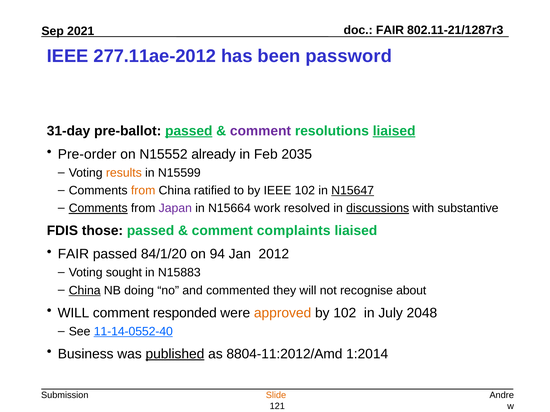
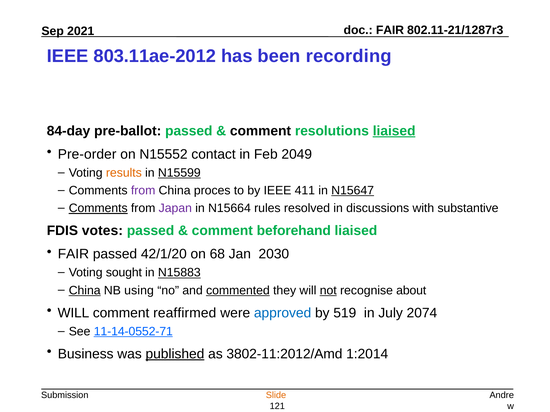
277.11ae-2012: 277.11ae-2012 -> 803.11ae-2012 (155, 56)
password: password -> recording (349, 56)
31-day: 31-day -> 84-day (69, 131)
passed underline: present -> none (189, 131)
comment colour: purple -> black (261, 131)
already: already -> contact (214, 155)
2035: 2035 -> 2049 (297, 155)
N15599 underline: none -> present (179, 173)
from colour: orange -> purple (143, 191)
ratified: ratified -> proces (212, 191)
IEEE 102: 102 -> 411 (305, 191)
work: work -> rules (267, 208)
discussions underline: present -> none (378, 208)
those: those -> votes (102, 231)
complaints: complaints -> beforehand (294, 231)
84/1/20: 84/1/20 -> 42/1/20 (164, 254)
94: 94 -> 68 (217, 254)
2012: 2012 -> 2030 (274, 254)
N15883 underline: none -> present (179, 273)
doing: doing -> using (139, 291)
commented underline: none -> present (238, 291)
not underline: none -> present (328, 291)
responded: responded -> reaffirmed (185, 313)
approved colour: orange -> blue (283, 313)
by 102: 102 -> 519 (345, 313)
2048: 2048 -> 2074 (422, 313)
11-14-0552-40: 11-14-0552-40 -> 11-14-0552-71 (133, 332)
8804-11:2012/Amd: 8804-11:2012/Amd -> 3802-11:2012/Amd (284, 354)
